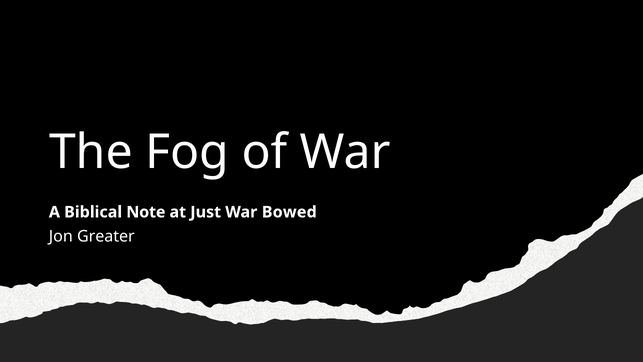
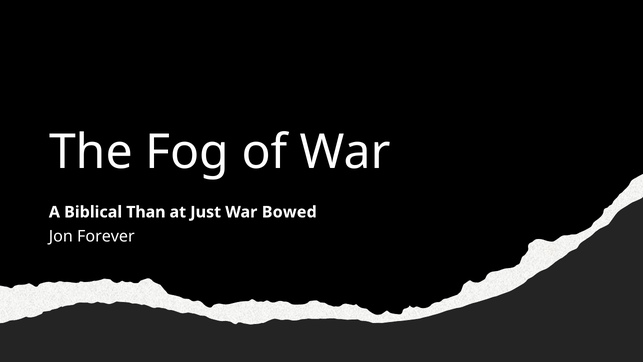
Note: Note -> Than (146, 212)
Greater: Greater -> Forever (106, 236)
